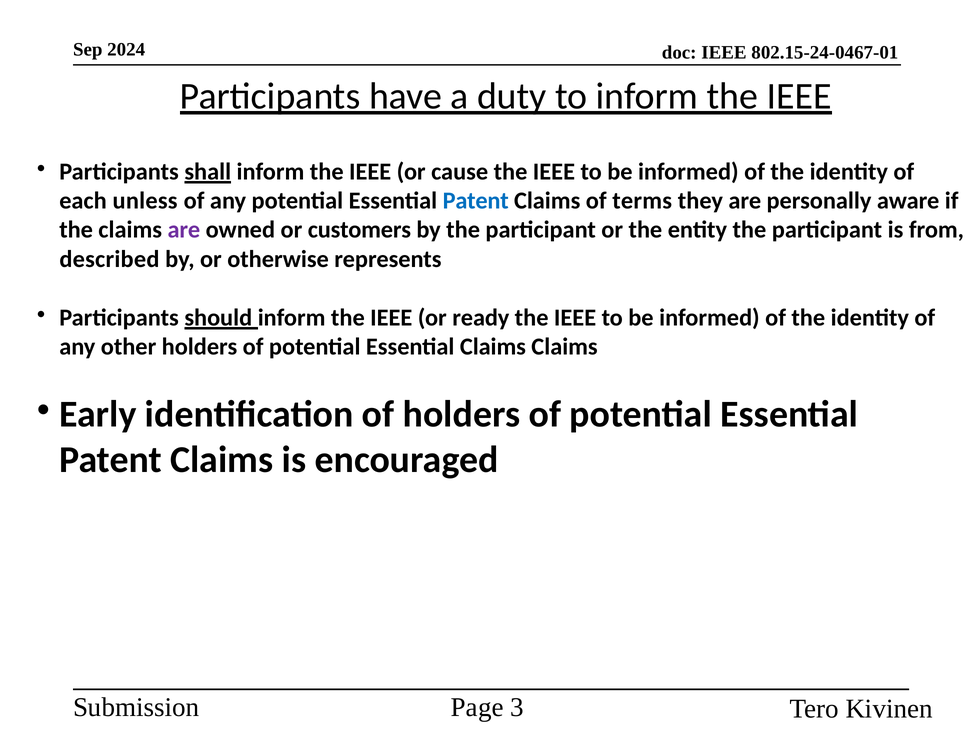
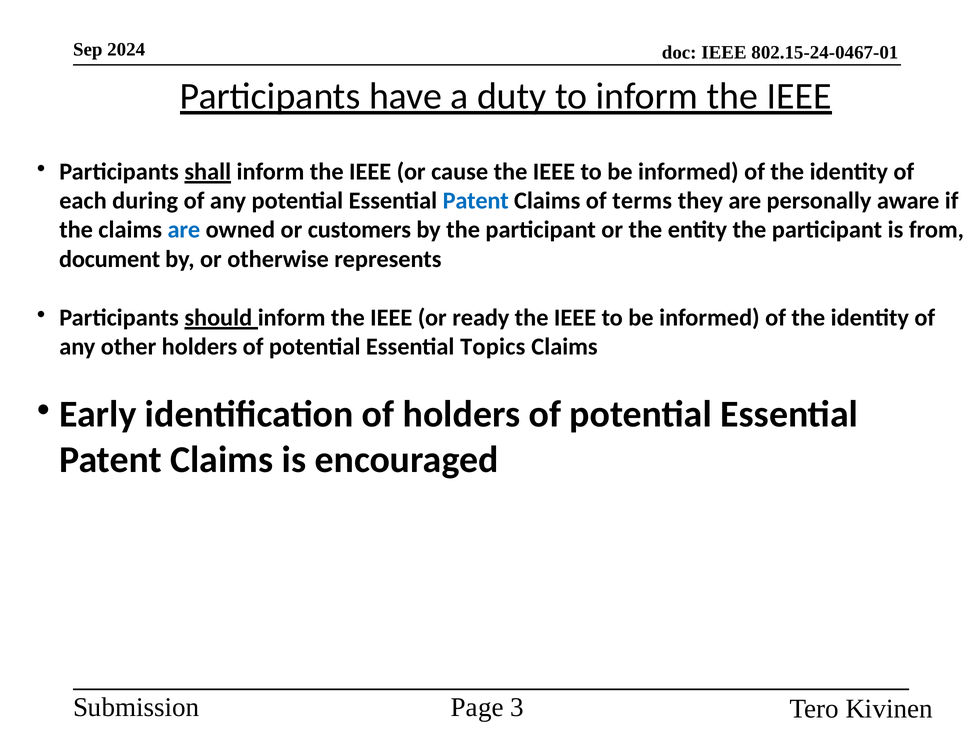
unless: unless -> during (145, 201)
are colour: purple -> blue (184, 230)
described: described -> document (110, 259)
Essential Claims: Claims -> Topics (493, 347)
